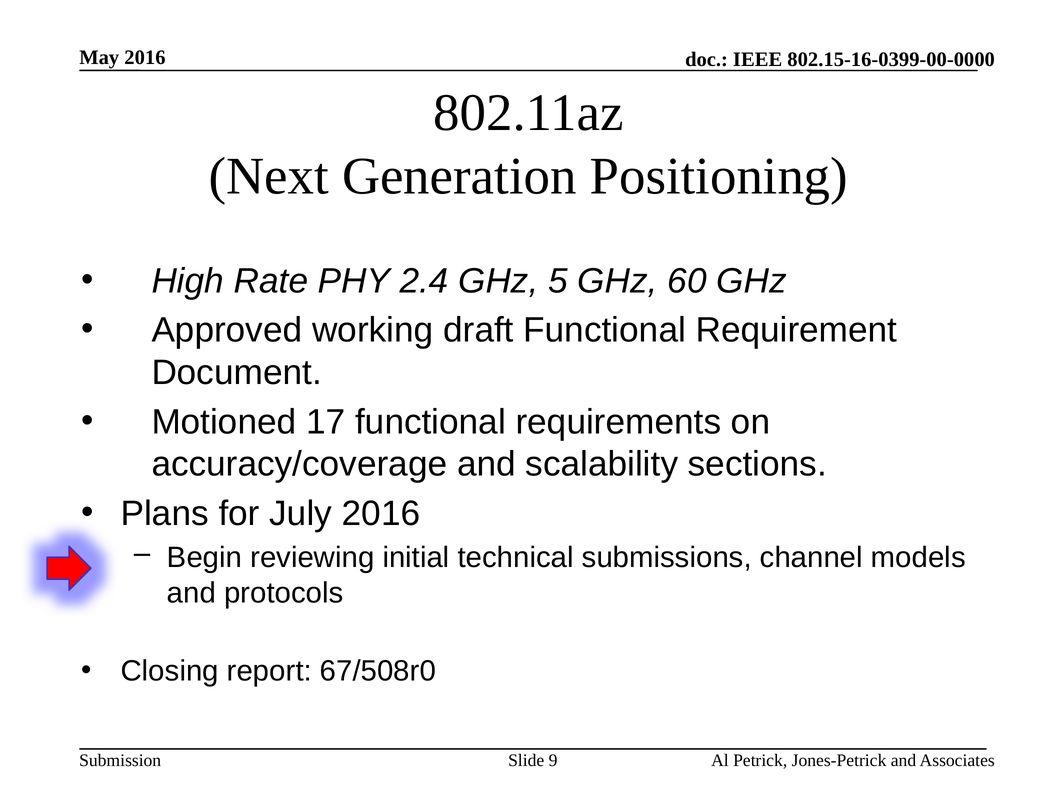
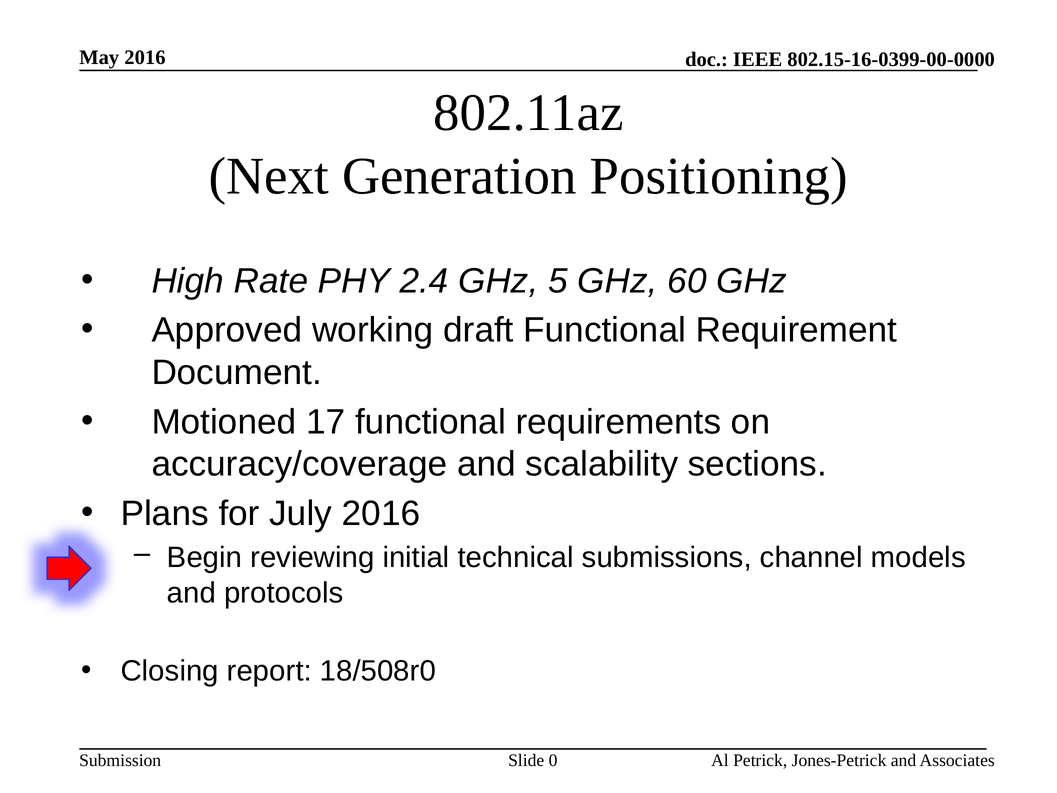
67/508r0: 67/508r0 -> 18/508r0 (378, 671)
9: 9 -> 0 (553, 760)
